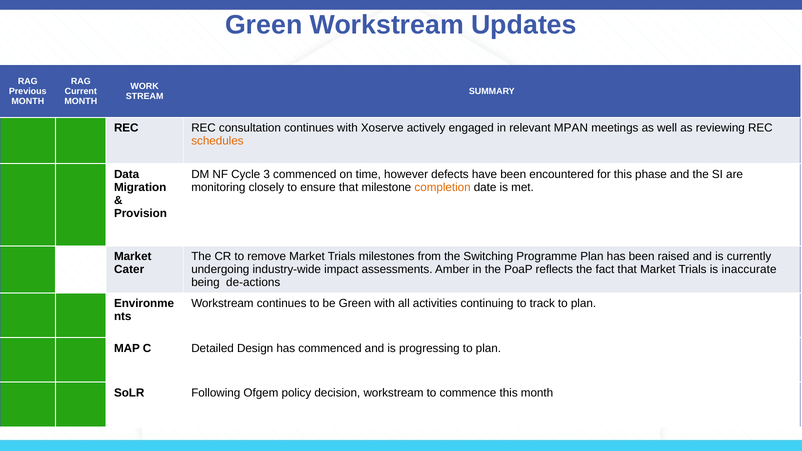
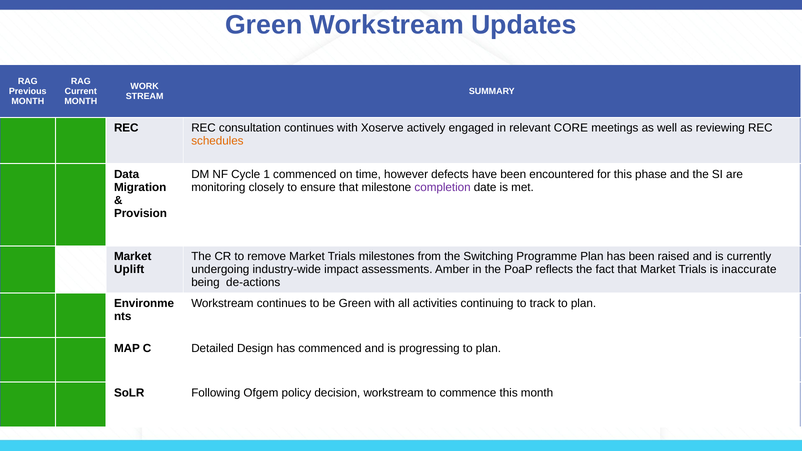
MPAN: MPAN -> CORE (571, 128)
3: 3 -> 1 (267, 174)
completion colour: orange -> purple (443, 187)
Cater: Cater -> Uplift (129, 270)
